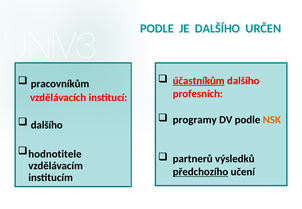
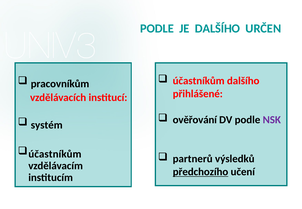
účastníkům underline: present -> none (199, 81)
profesních: profesních -> přihlášené (198, 94)
programy: programy -> ověřování (195, 120)
NSK colour: orange -> purple (272, 120)
dalšího: dalšího -> systém (47, 125)
hodnotitele: hodnotitele -> účastníkům (55, 154)
